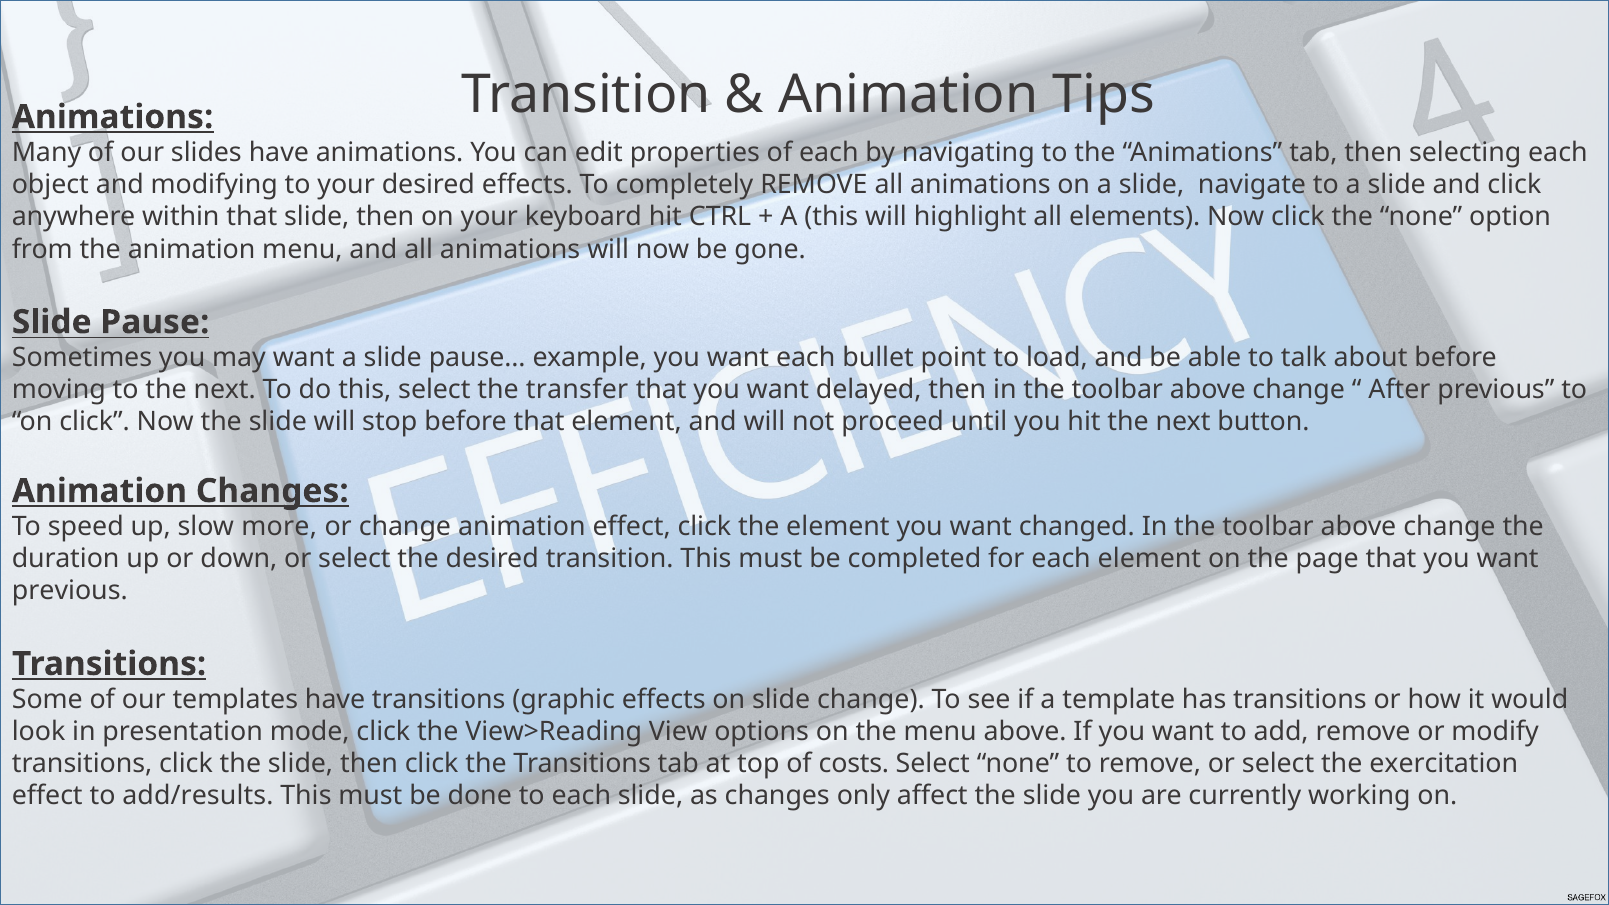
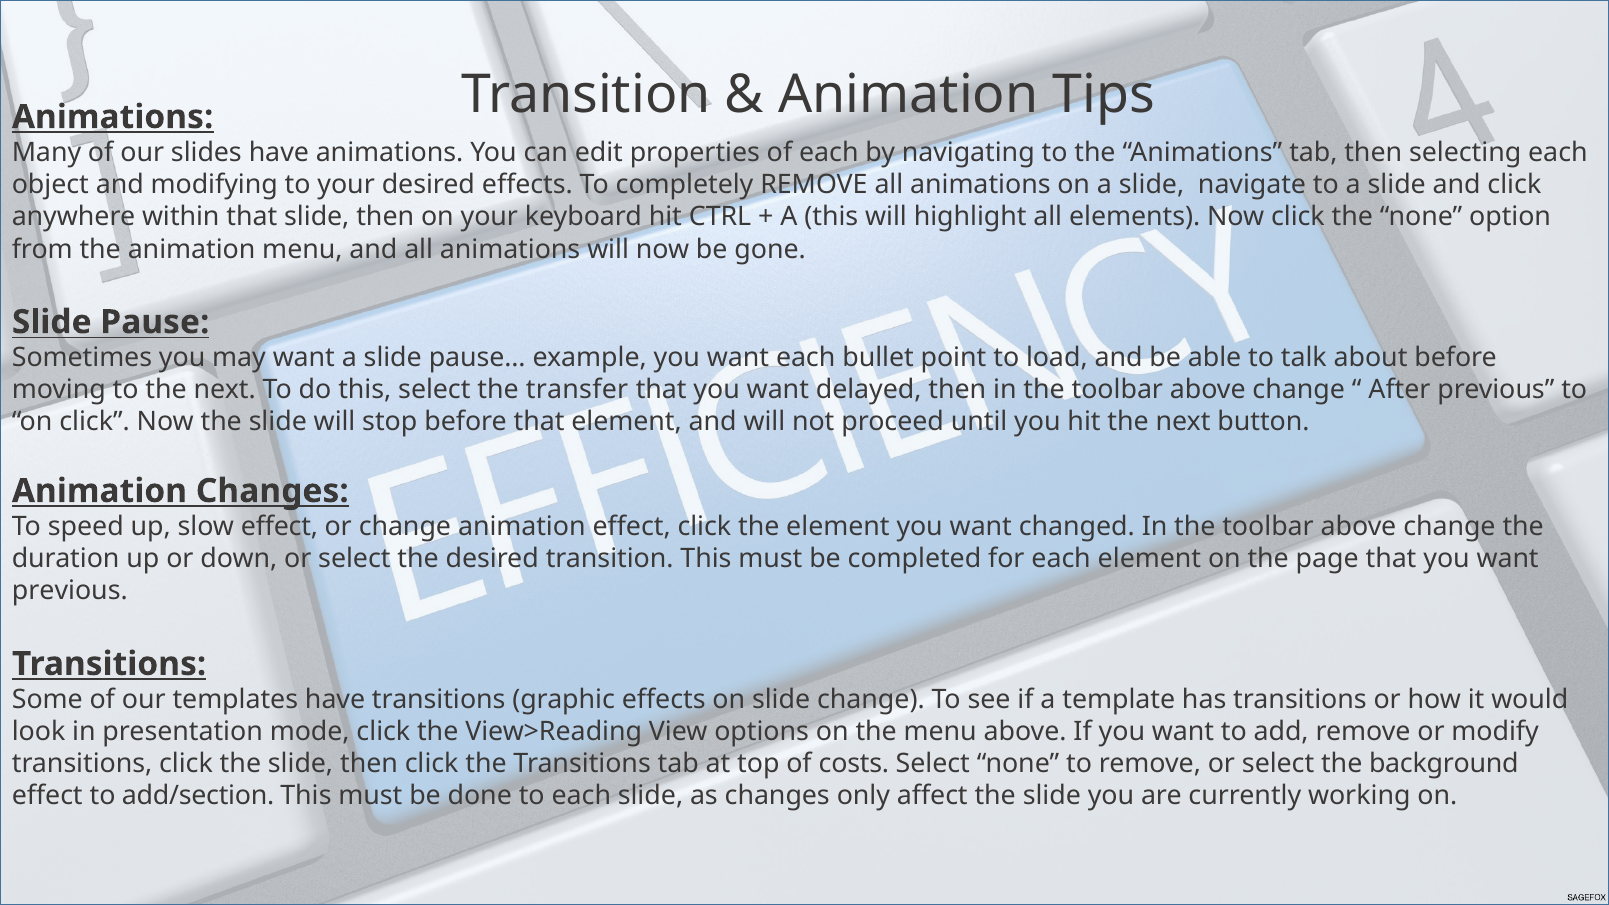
slow more: more -> effect (279, 527)
exercitation: exercitation -> background (1444, 764)
add/results: add/results -> add/section (198, 796)
